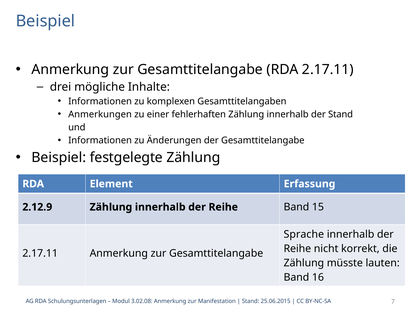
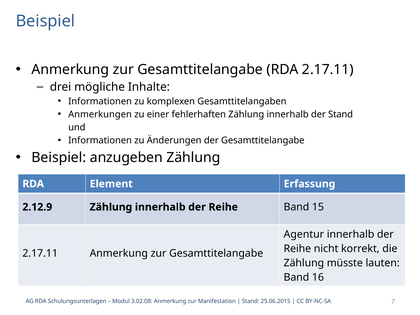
festgelegte: festgelegte -> anzugeben (126, 158)
Sprache: Sprache -> Agentur (304, 234)
